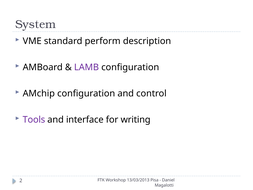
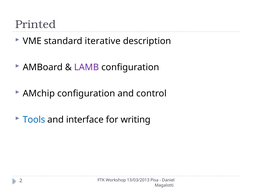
System: System -> Printed (36, 24)
perform: perform -> iterative (103, 41)
Tools colour: purple -> blue (34, 120)
